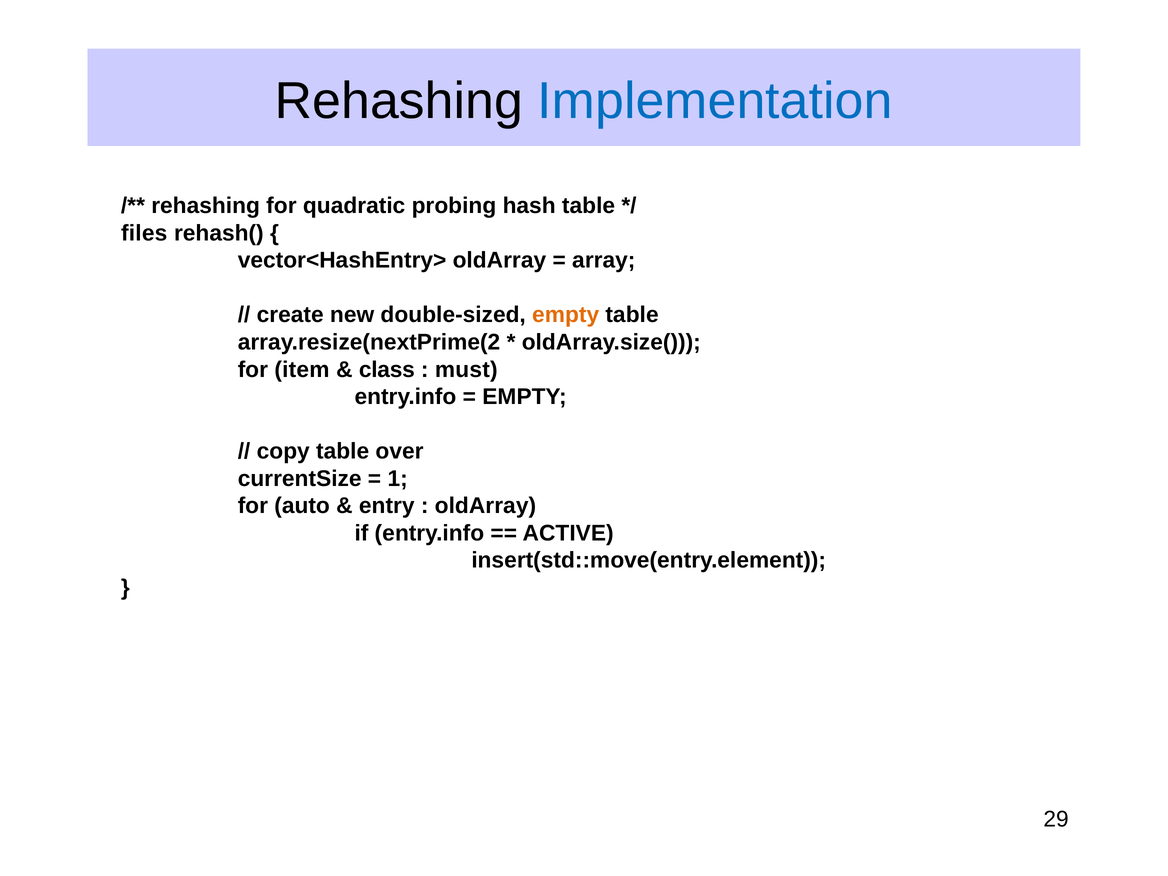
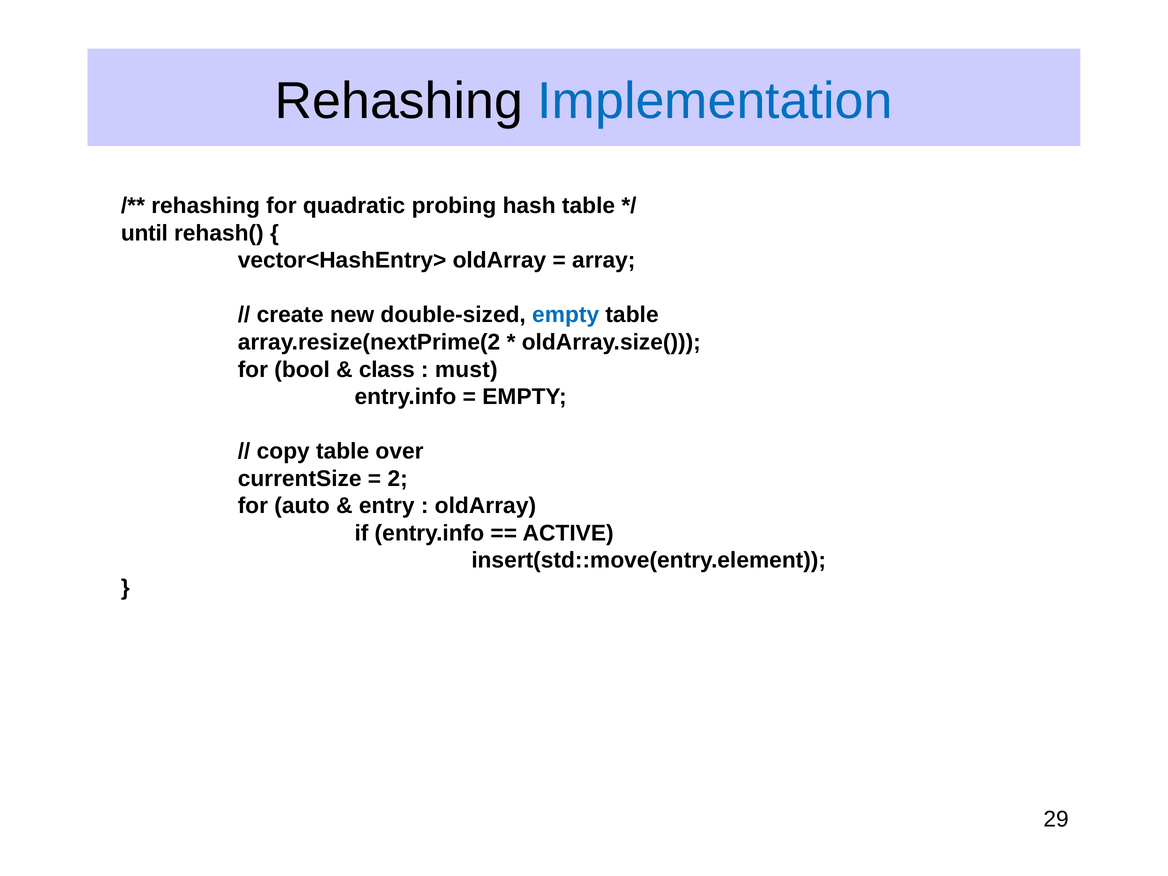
files: files -> until (144, 233)
empty colour: orange -> blue (566, 315)
item: item -> bool (302, 370)
1: 1 -> 2 (398, 479)
